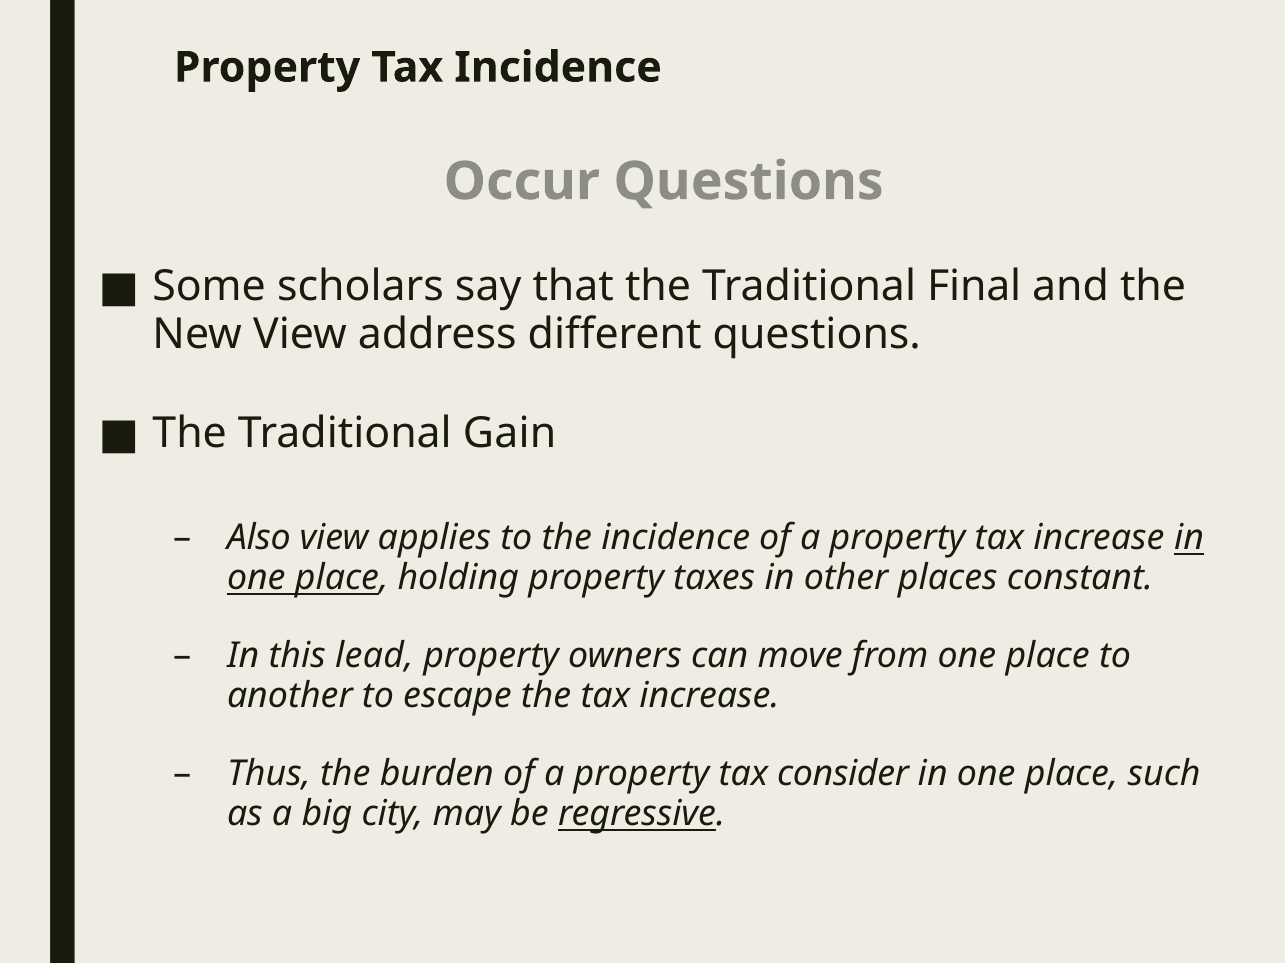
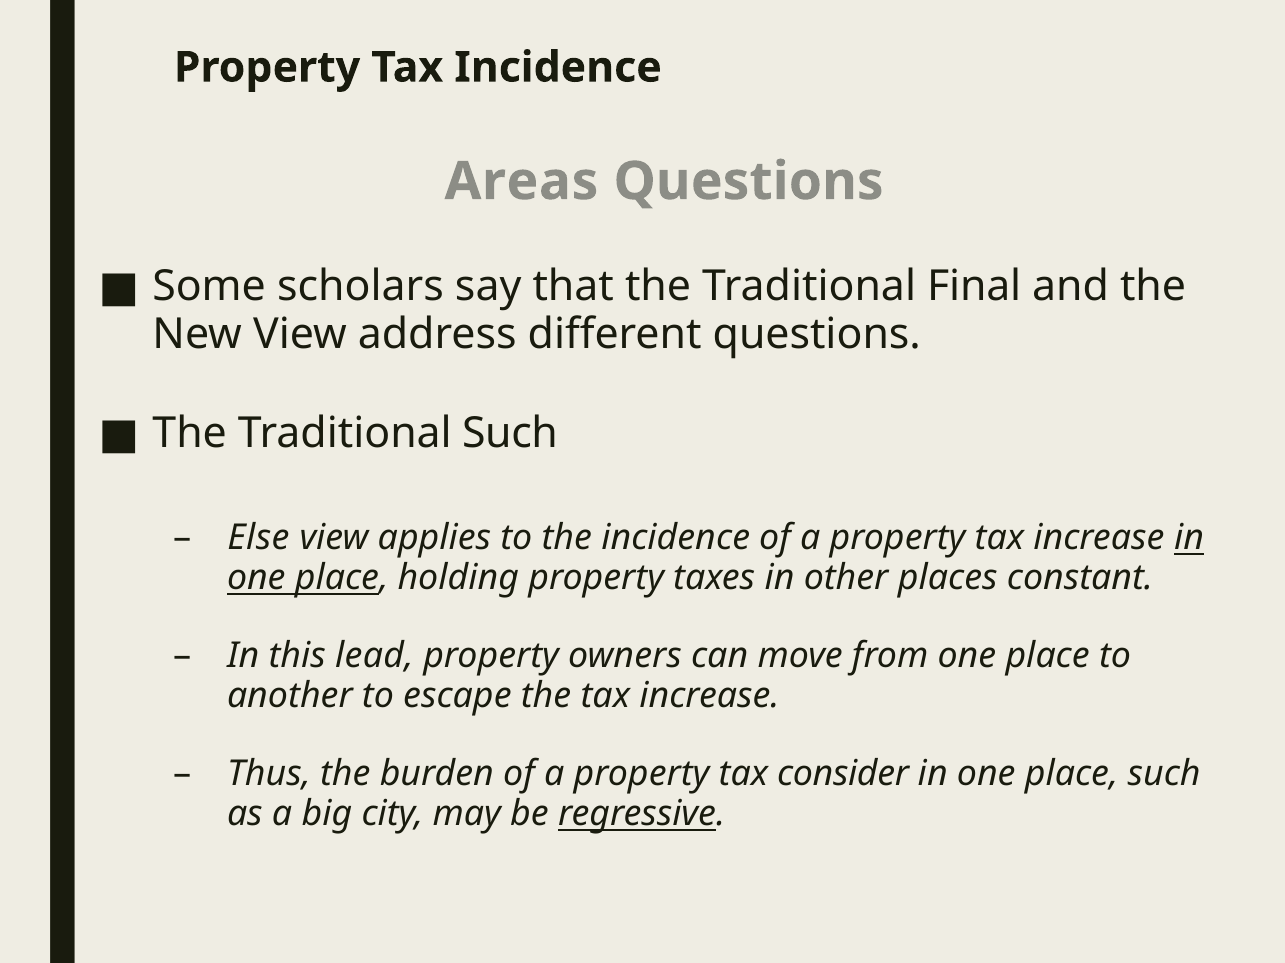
Occur: Occur -> Areas (521, 182)
Traditional Gain: Gain -> Such (510, 434)
Also: Also -> Else (258, 538)
